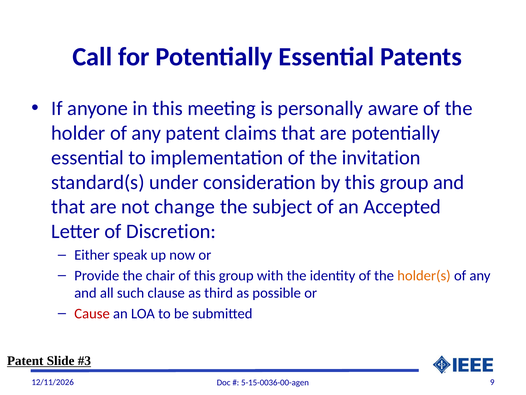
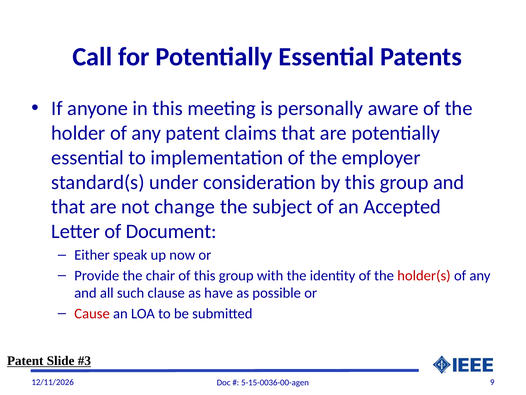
invitation: invitation -> employer (381, 158)
Discretion: Discretion -> Document (171, 231)
holder(s colour: orange -> red (424, 275)
third: third -> have (219, 293)
